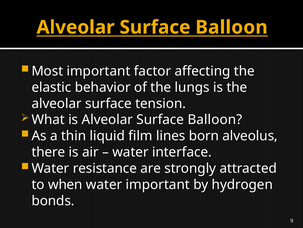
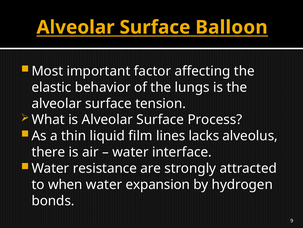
is Alveolar Surface Balloon: Balloon -> Process (215, 119)
born: born -> lacks (204, 136)
water important: important -> expansion (158, 184)
